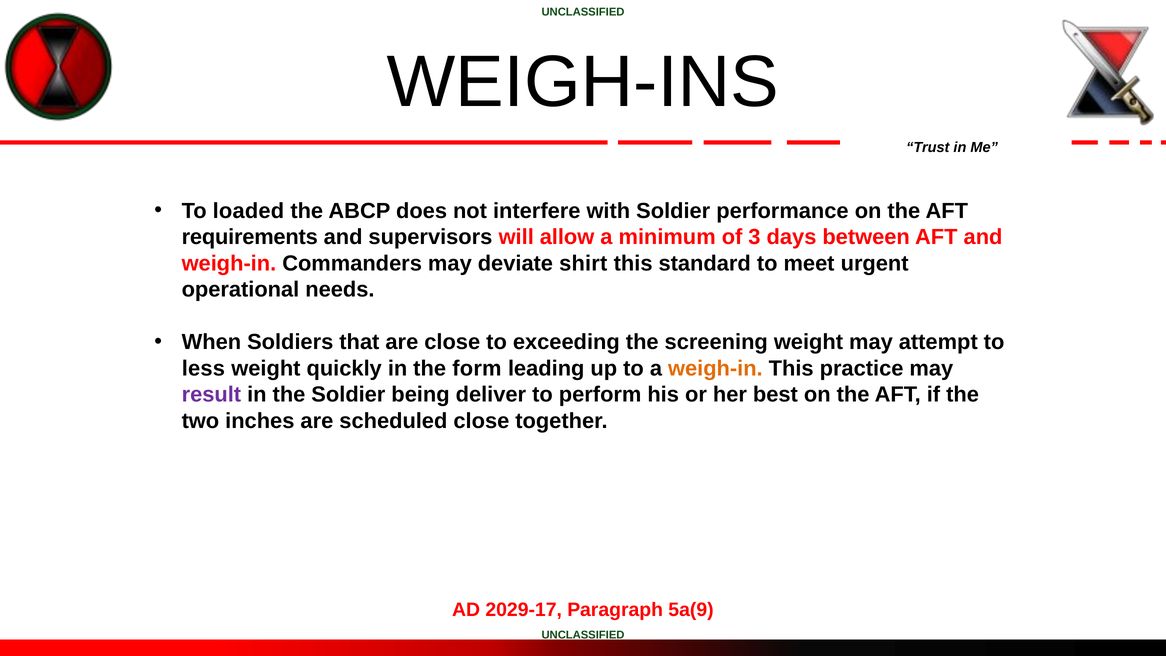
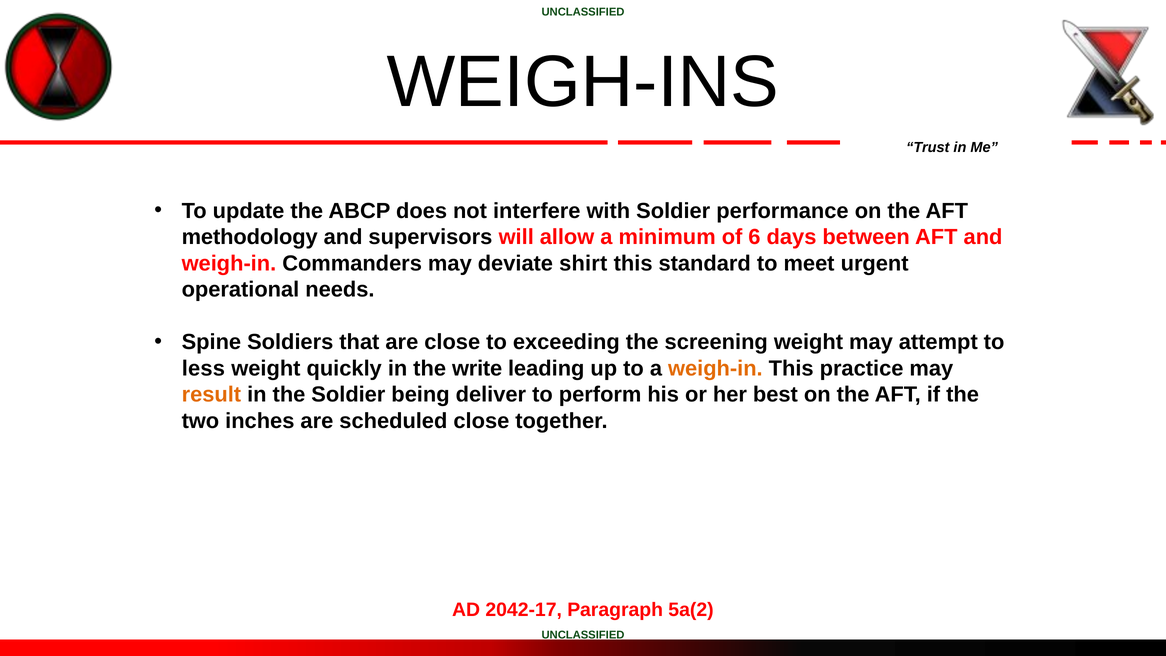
loaded: loaded -> update (249, 211)
requirements: requirements -> methodology (250, 237)
3: 3 -> 6 (754, 237)
When: When -> Spine (211, 342)
form: form -> write (477, 368)
result colour: purple -> orange (211, 395)
2029-17: 2029-17 -> 2042-17 (524, 610)
5a(9: 5a(9 -> 5a(2 (691, 610)
